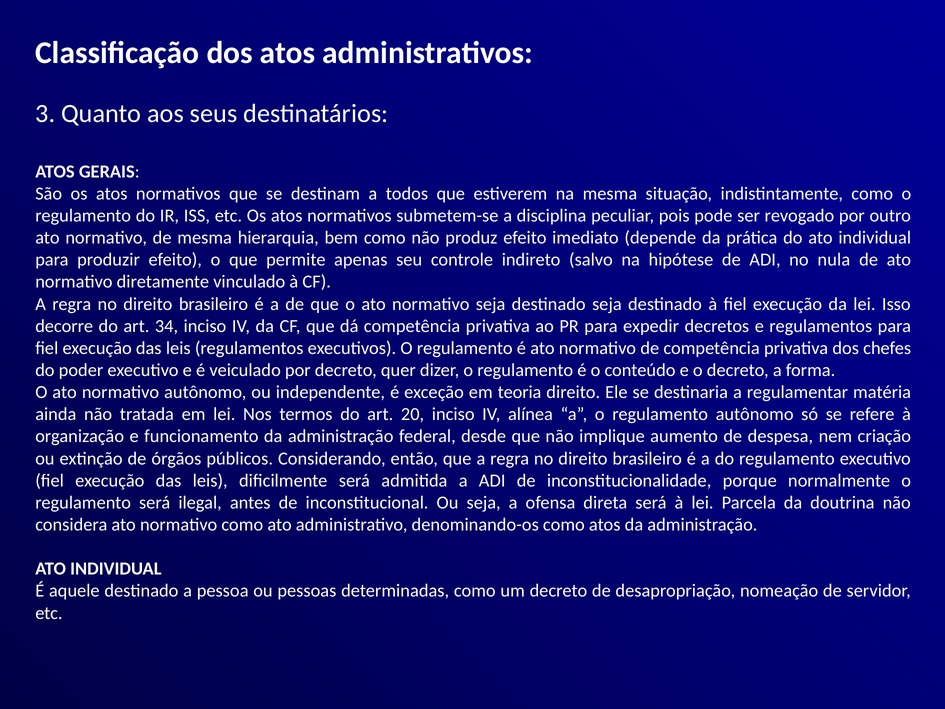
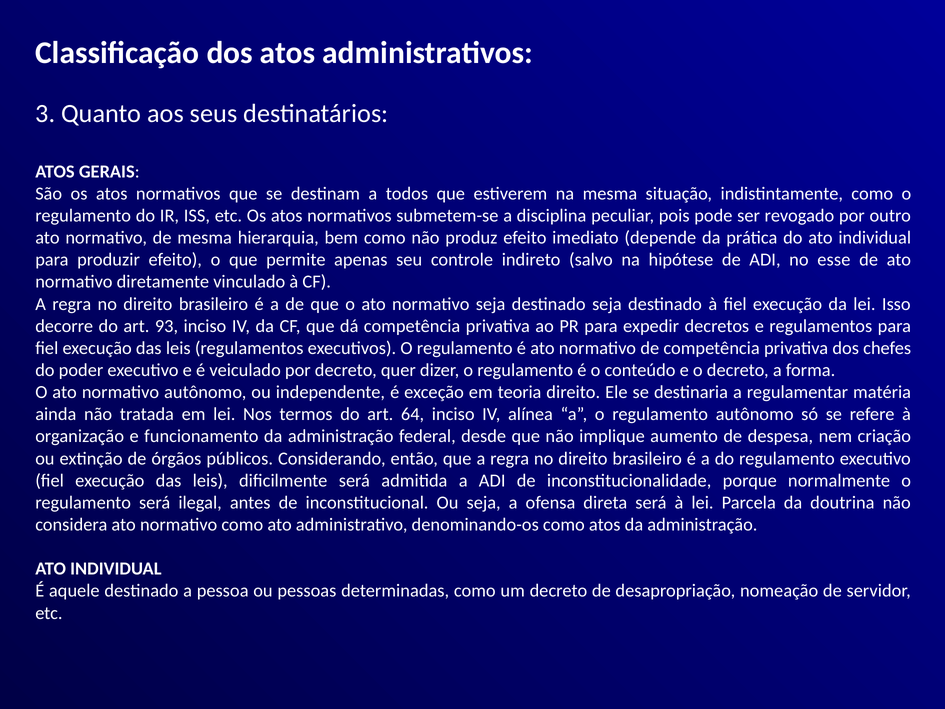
nula: nula -> esse (834, 260)
34: 34 -> 93 (167, 326)
20: 20 -> 64 (413, 414)
